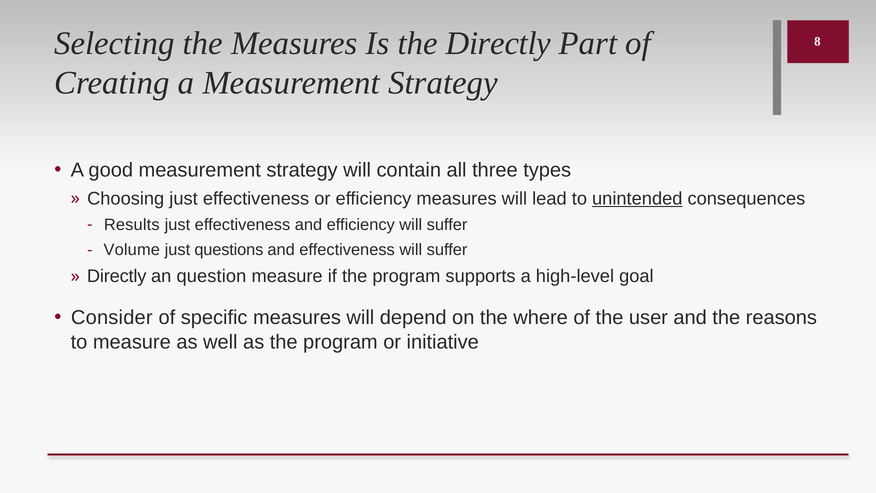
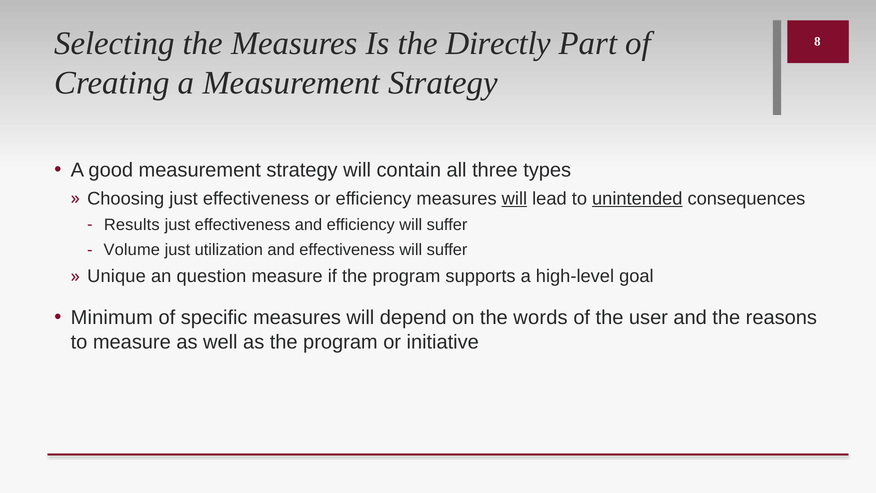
will underline: none -> present (514, 198)
questions: questions -> utilization (229, 250)
Directly: Directly -> Unique (117, 276)
Consider: Consider -> Minimum (112, 318)
where: where -> words (540, 318)
